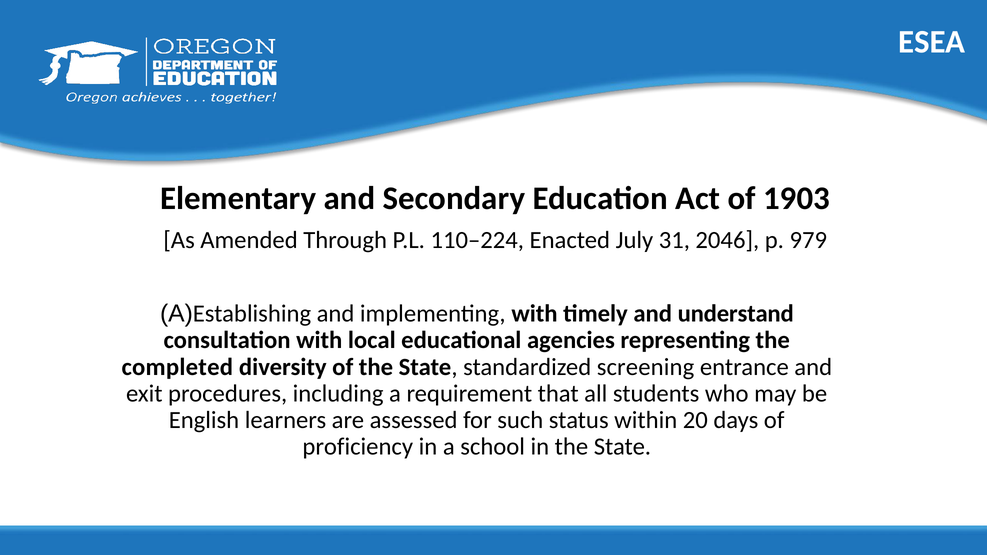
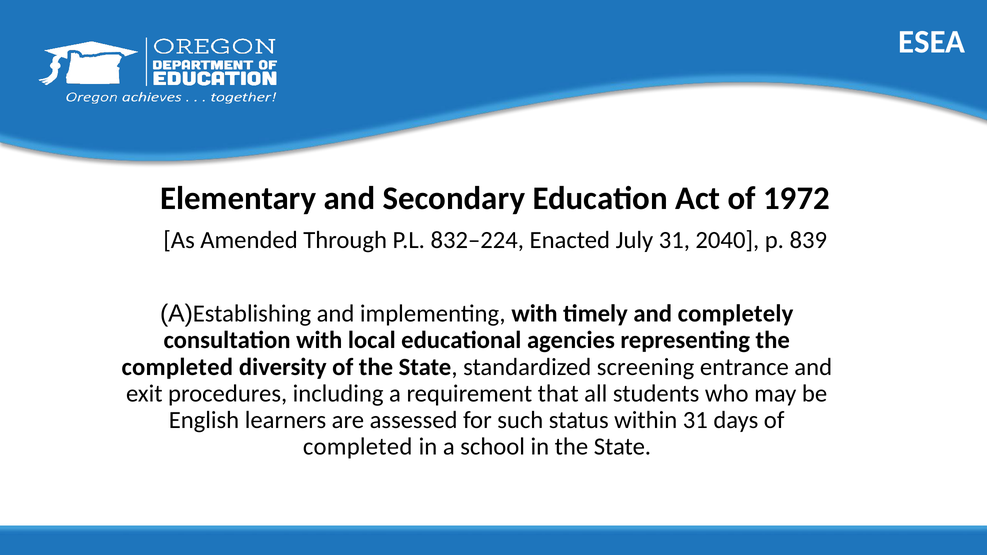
1903: 1903 -> 1972 (797, 199)
110–224: 110–224 -> 832–224 (477, 240)
2046: 2046 -> 2040 (727, 240)
979: 979 -> 839 (808, 240)
understand: understand -> completely (736, 314)
within 20: 20 -> 31 (695, 420)
proficiency: proficiency -> completed (358, 447)
